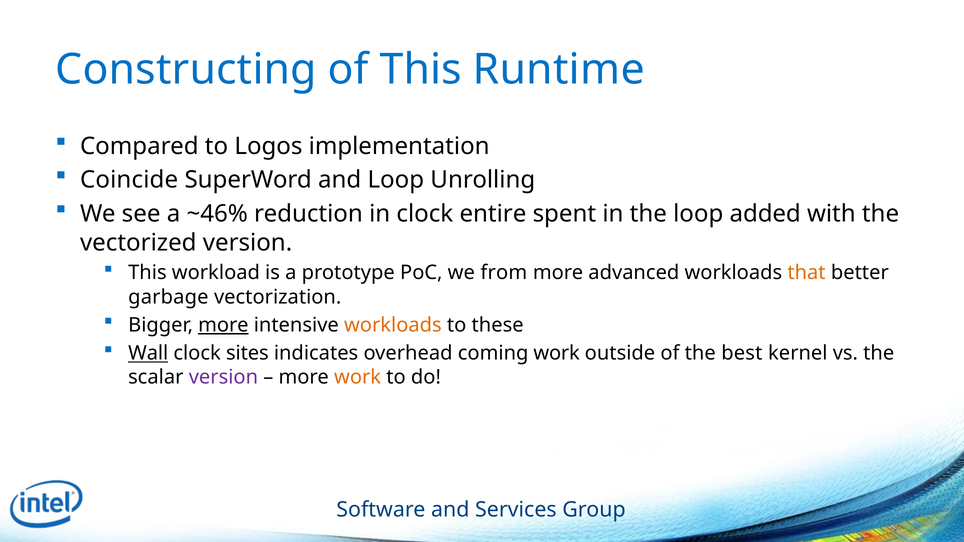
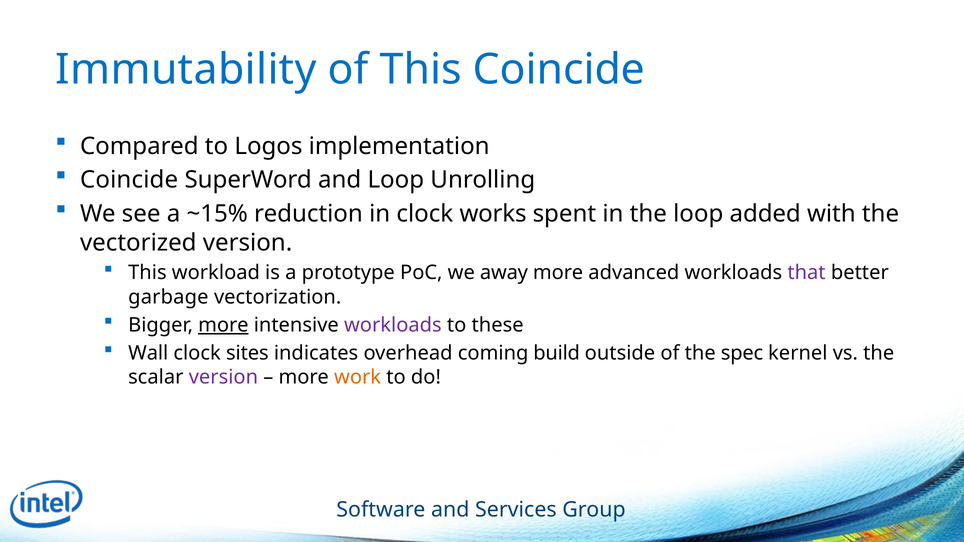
Constructing: Constructing -> Immutability (186, 70)
This Runtime: Runtime -> Coincide (559, 70)
~46%: ~46% -> ~15% (217, 214)
entire: entire -> works (493, 214)
from: from -> away (504, 273)
that colour: orange -> purple (807, 273)
workloads colour: orange -> purple (393, 325)
Wall underline: present -> none (148, 353)
coming work: work -> build (557, 353)
best: best -> spec (742, 353)
